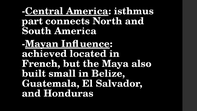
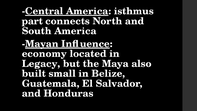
achieved: achieved -> economy (44, 54)
French: French -> Legacy (41, 64)
